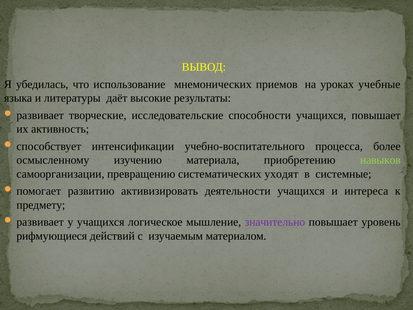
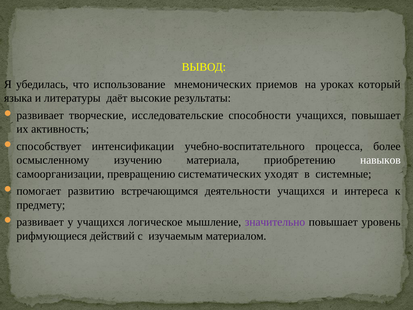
учебные: учебные -> который (379, 84)
навыков colour: light green -> white (380, 160)
активизировать: активизировать -> встречающимся (160, 191)
